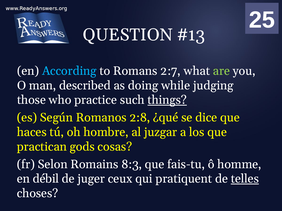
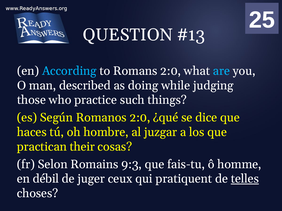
Romans 2:7: 2:7 -> 2:0 (171, 71)
are colour: light green -> light blue (221, 71)
things underline: present -> none (167, 100)
Romanos 2:8: 2:8 -> 2:0 (140, 118)
gods: gods -> their (82, 147)
8:3: 8:3 -> 9:3 (132, 165)
